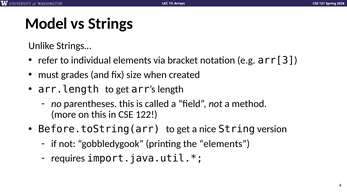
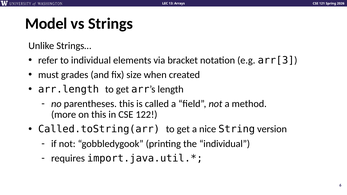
Before.toString(arr: Before.toString(arr -> Called.toString(arr (99, 129)
the elements: elements -> individual (225, 144)
